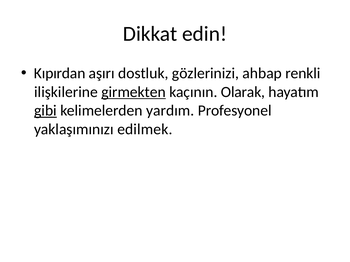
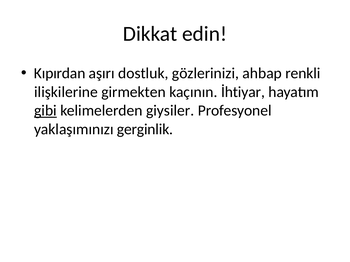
girmekten underline: present -> none (134, 92)
Olarak: Olarak -> İhtiyar (243, 92)
yardım: yardım -> giysiler (170, 111)
edilmek: edilmek -> gerginlik (145, 129)
